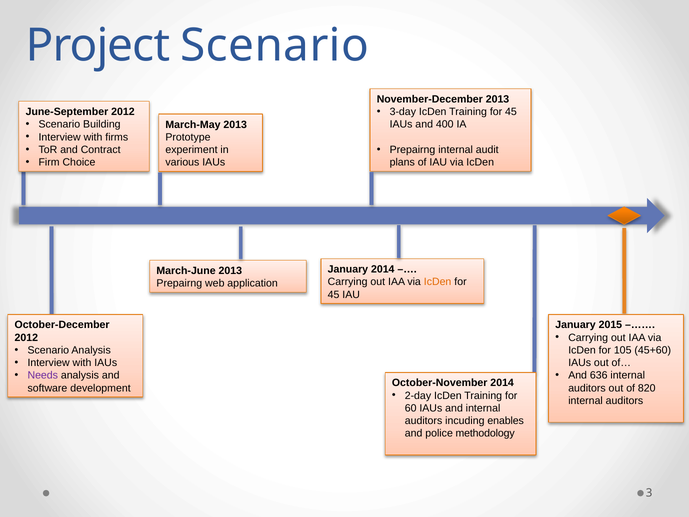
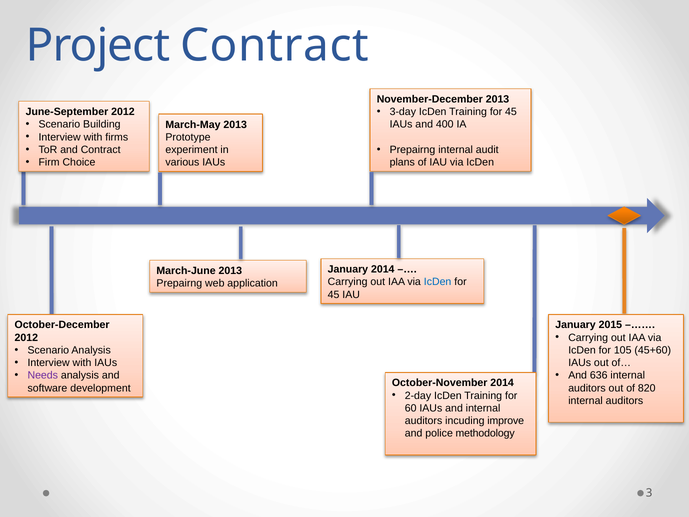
Project Scenario: Scenario -> Contract (275, 46)
IcDen colour: orange -> blue (438, 282)
enables: enables -> improve (506, 421)
